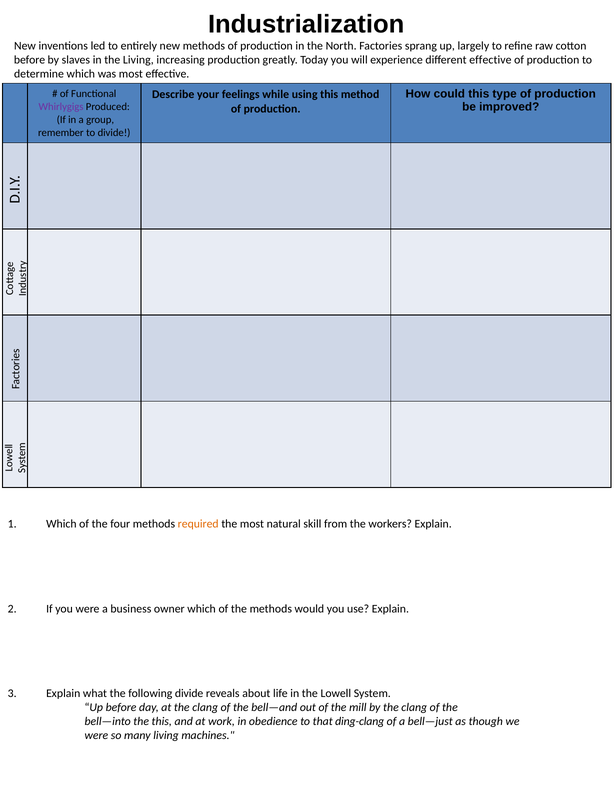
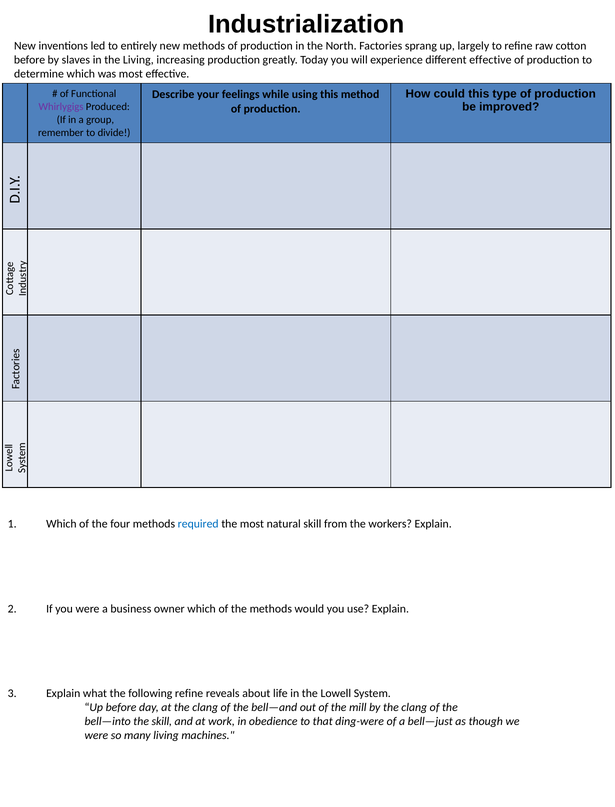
required colour: orange -> blue (198, 524)
following divide: divide -> refine (189, 693)
the this: this -> skill (162, 722)
ding-clang: ding-clang -> ding-were (360, 722)
